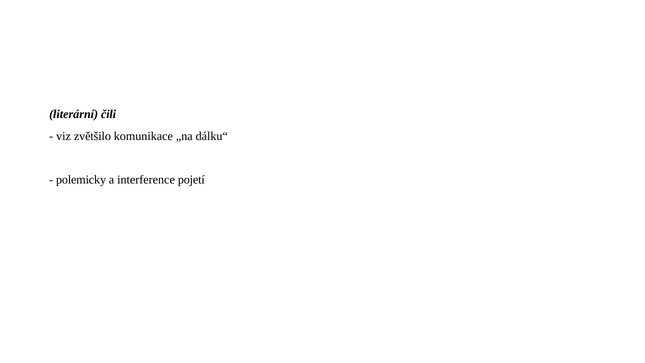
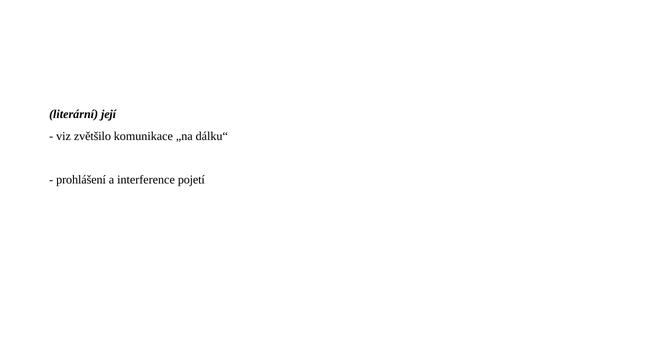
čili: čili -> její (109, 114)
polemicky: polemicky -> prohlášení (81, 180)
